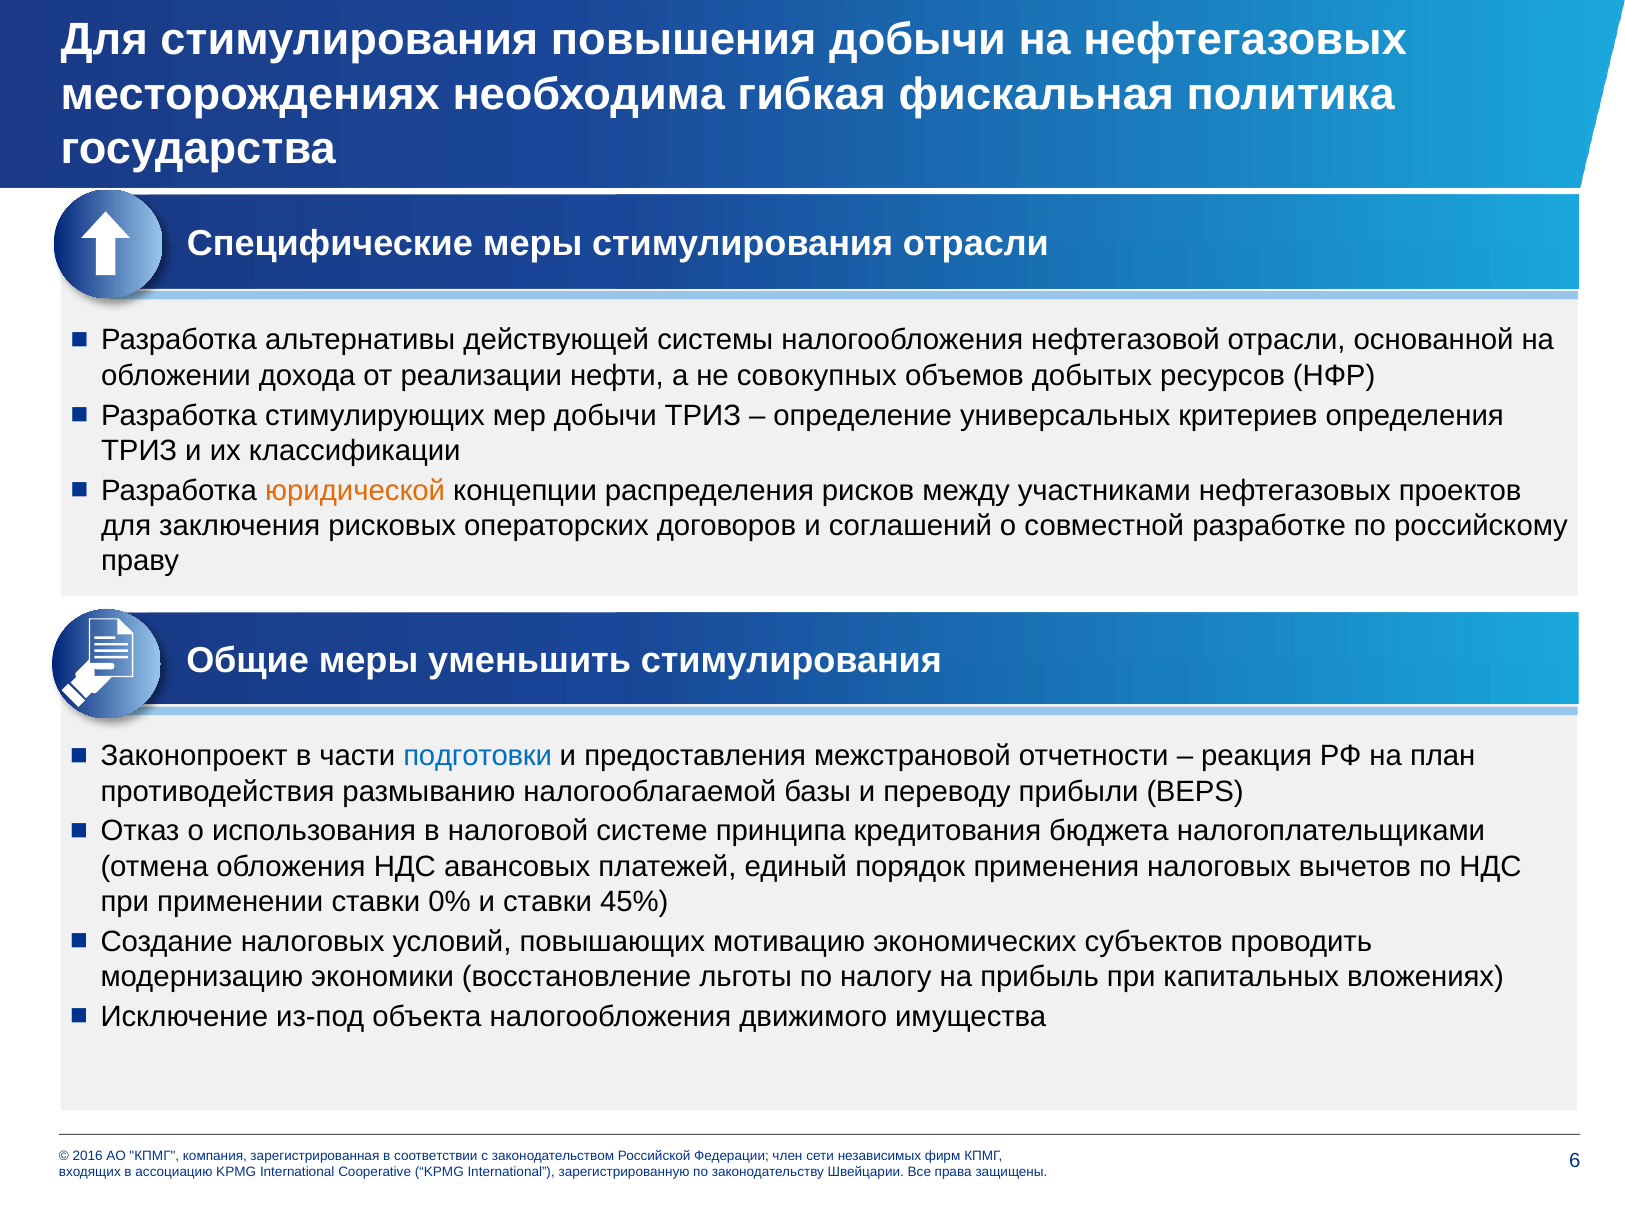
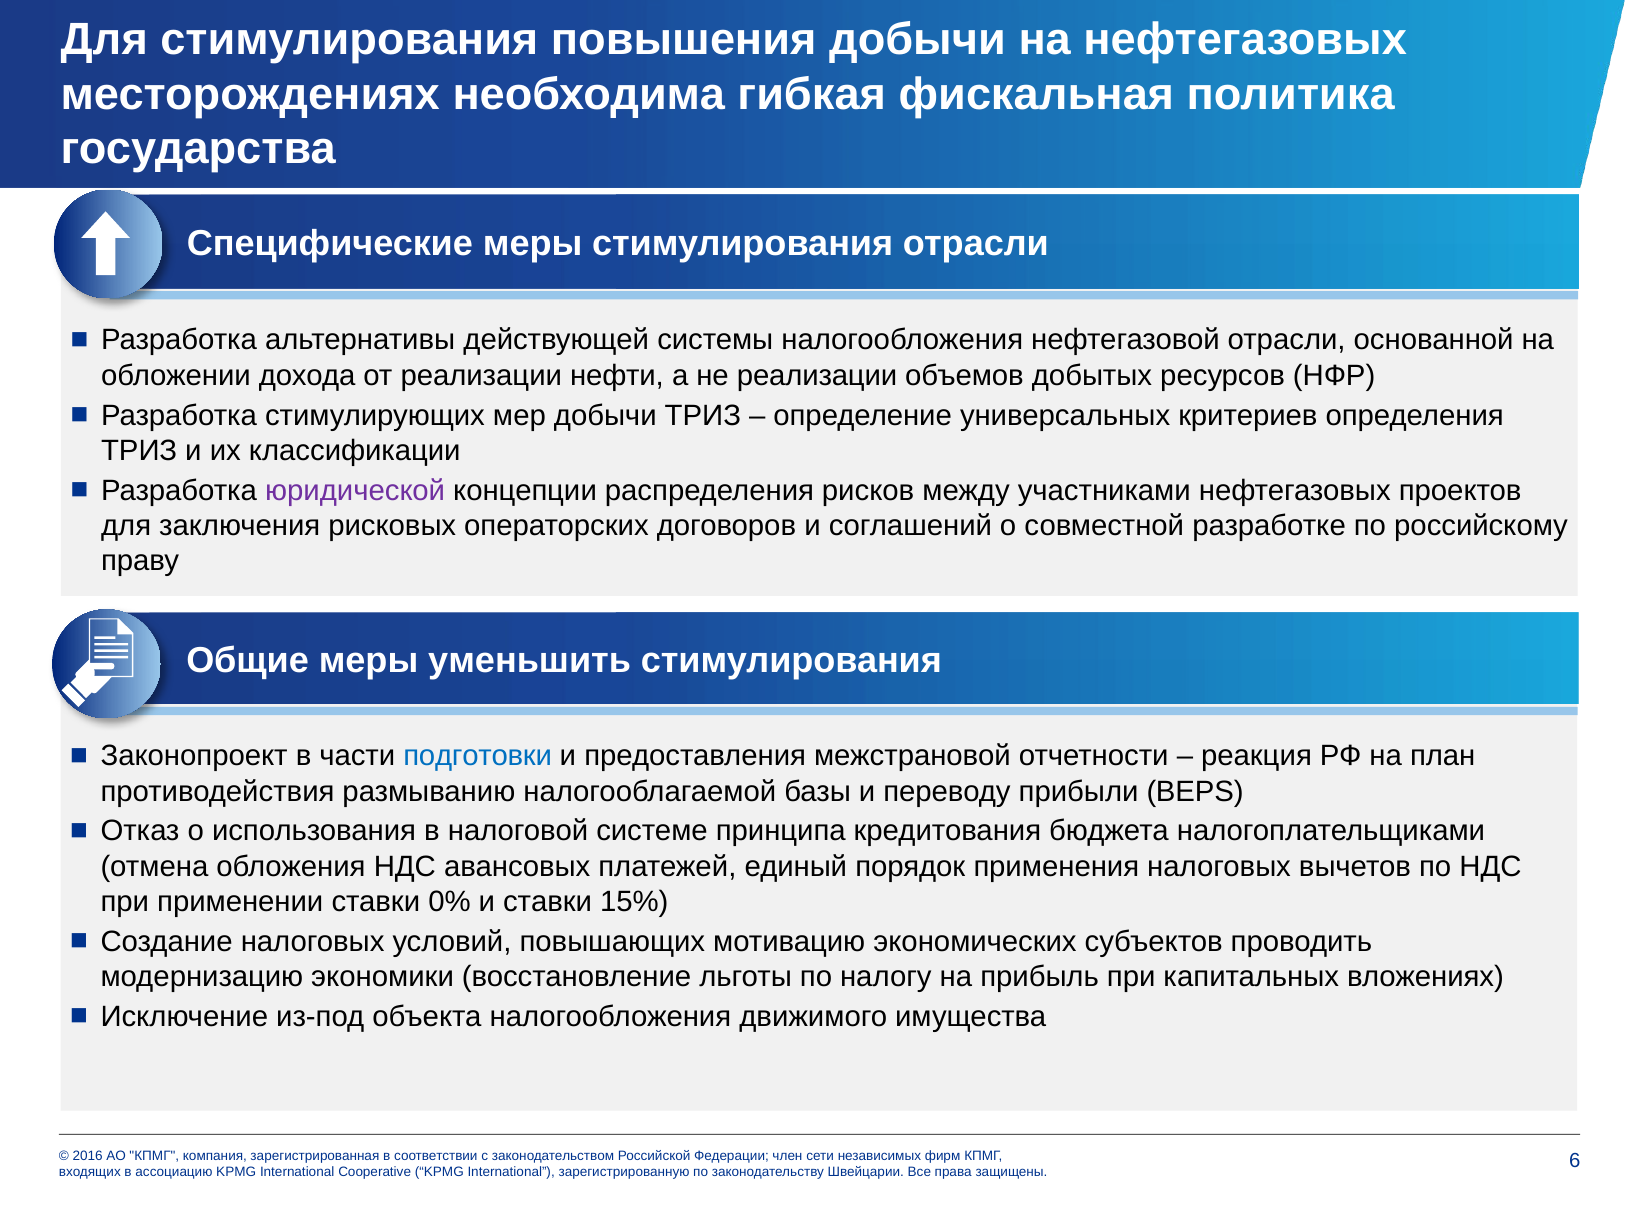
не совокупных: совокупных -> реализации (817, 375)
юридической colour: orange -> purple (355, 490)
45%: 45% -> 15% (634, 901)
